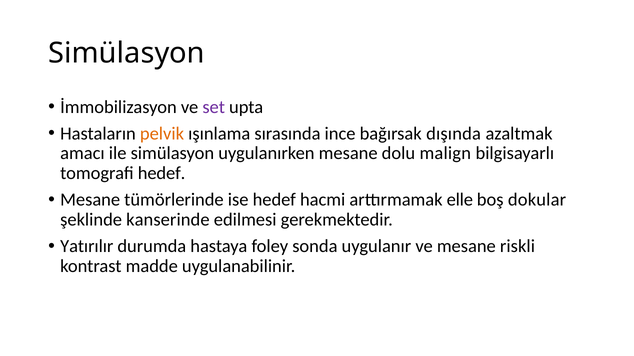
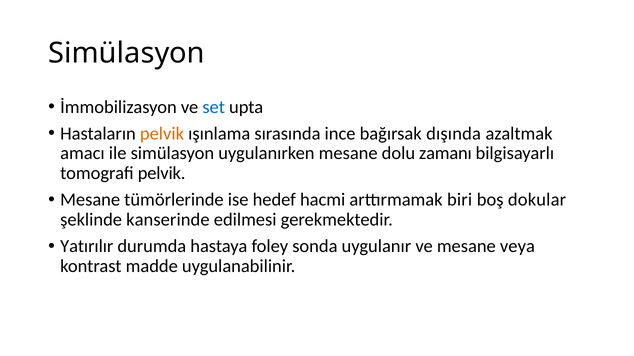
set colour: purple -> blue (214, 107)
malign: malign -> zamanı (445, 154)
tomografi hedef: hedef -> pelvik (162, 174)
elle: elle -> biri (460, 200)
riskli: riskli -> veya (517, 247)
